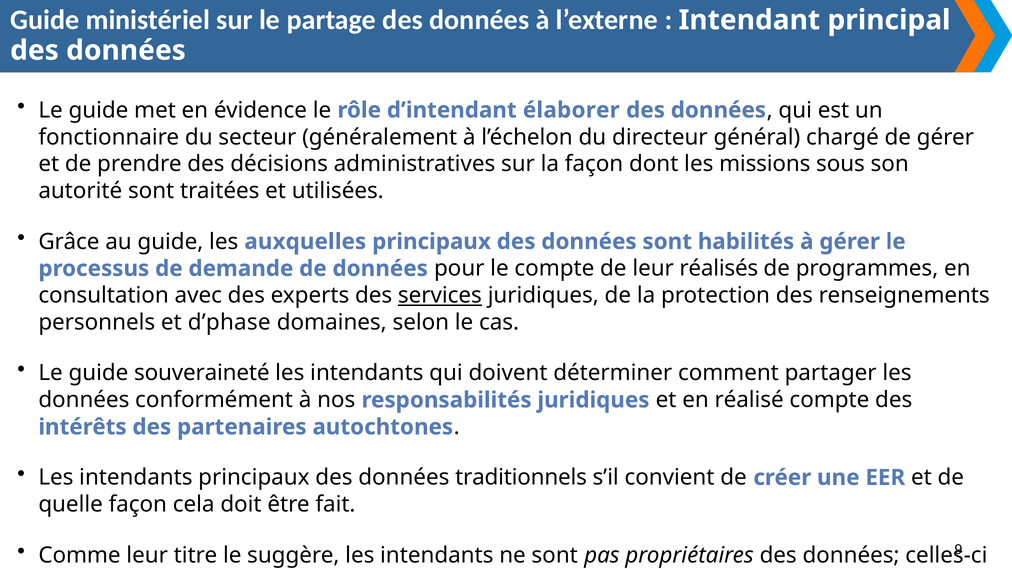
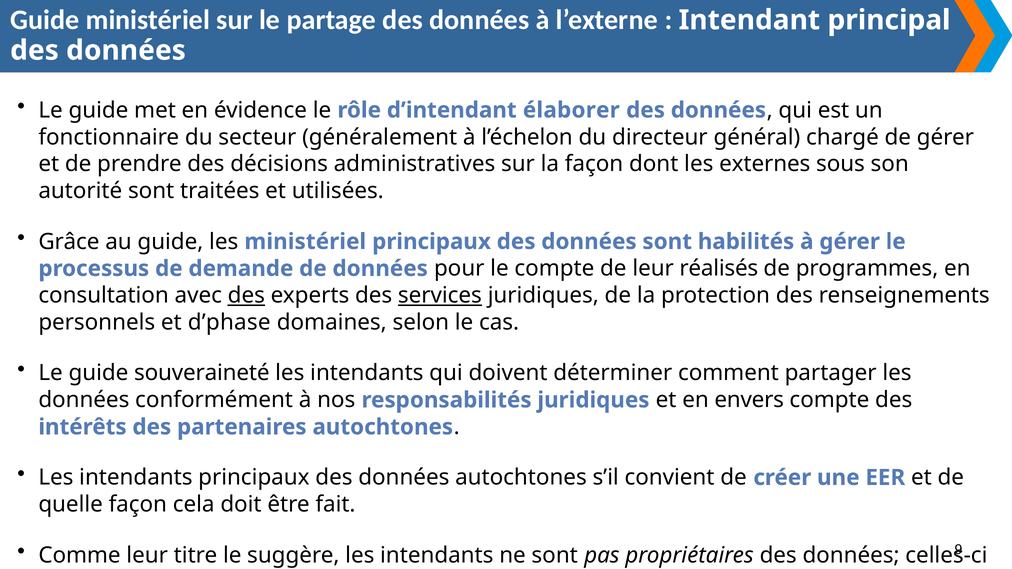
missions: missions -> externes (765, 164)
les auxquelles: auxquelles -> ministériel (305, 242)
des underline: none -> present (246, 296)
réalisé: réalisé -> envers (749, 400)
données traditionnels: traditionnels -> autochtones (521, 478)
